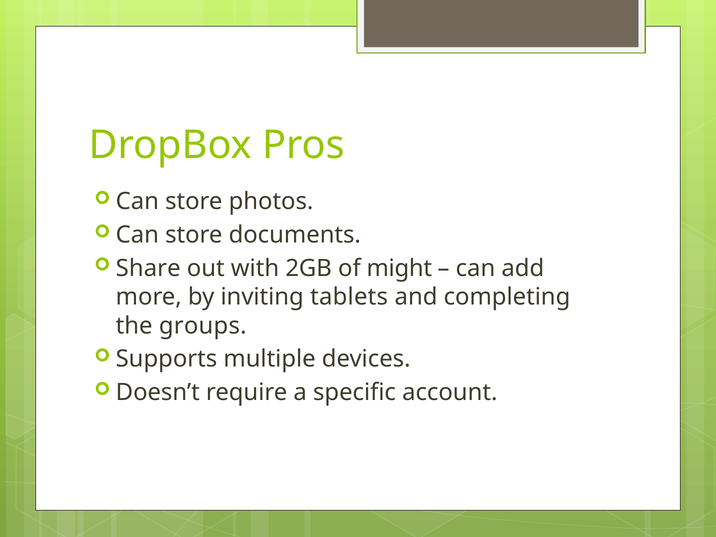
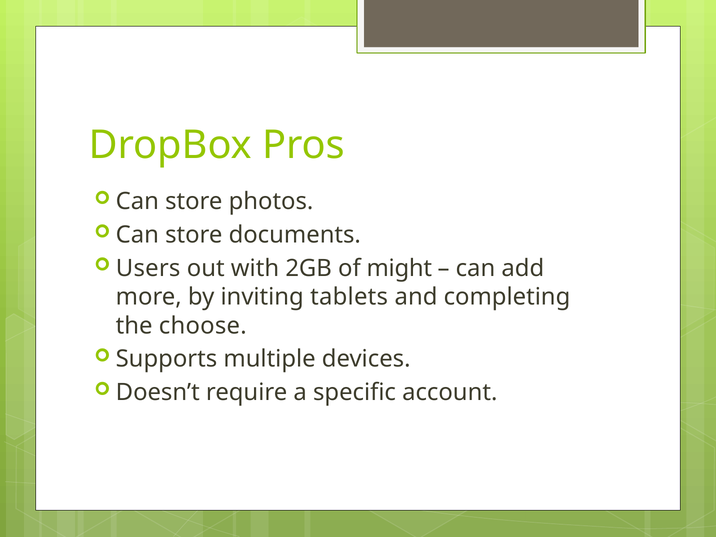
Share: Share -> Users (148, 268)
groups: groups -> choose (203, 326)
